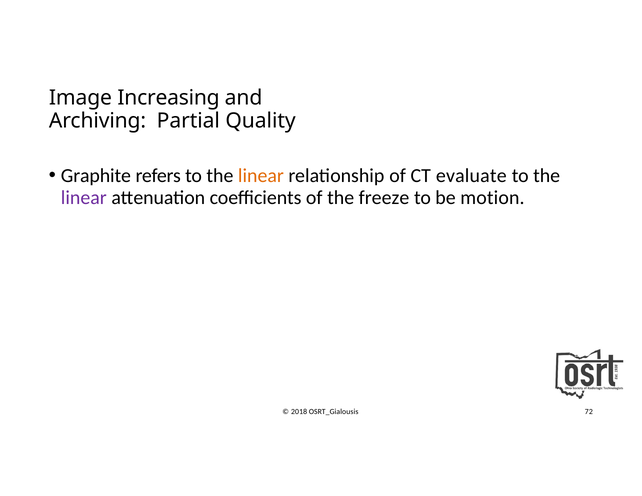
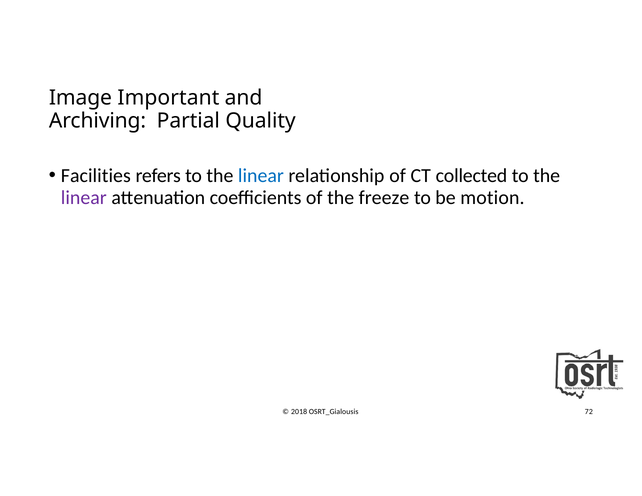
Increasing: Increasing -> Important (168, 98)
Graphite: Graphite -> Facilities (96, 176)
linear colour: orange -> blue (261, 176)
evaluate: evaluate -> collected (471, 176)
